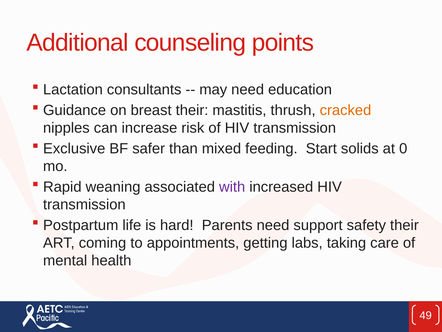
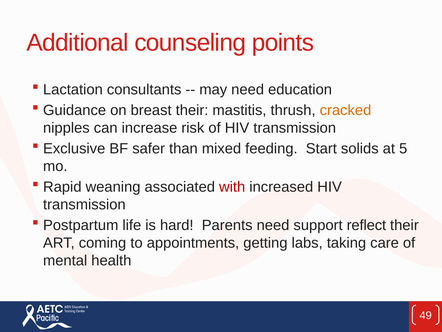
0: 0 -> 5 (403, 148)
with colour: purple -> red (232, 187)
safety: safety -> reflect (366, 225)
